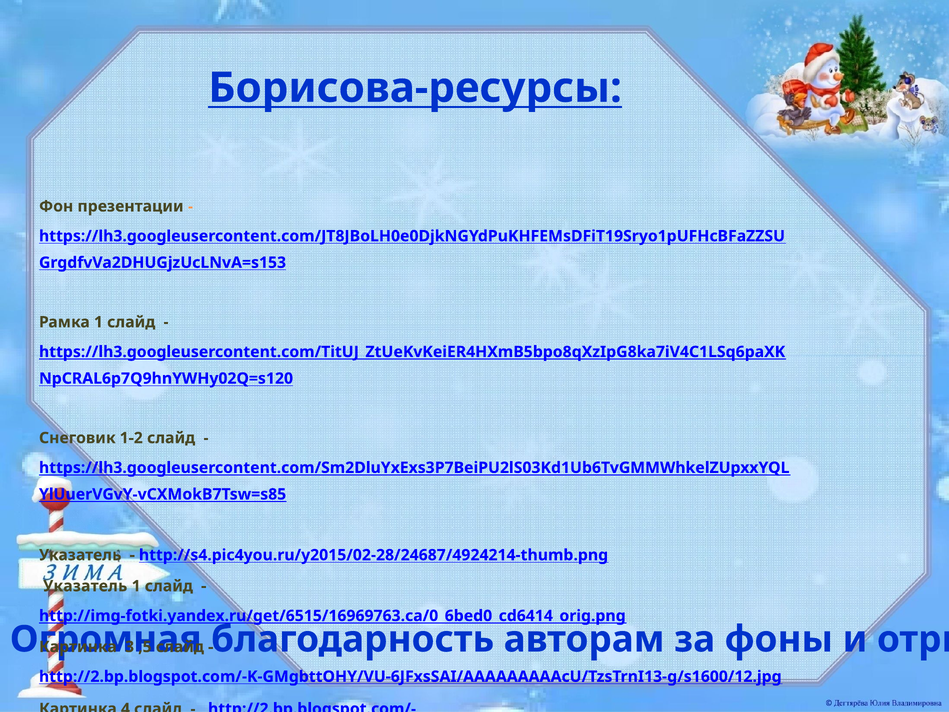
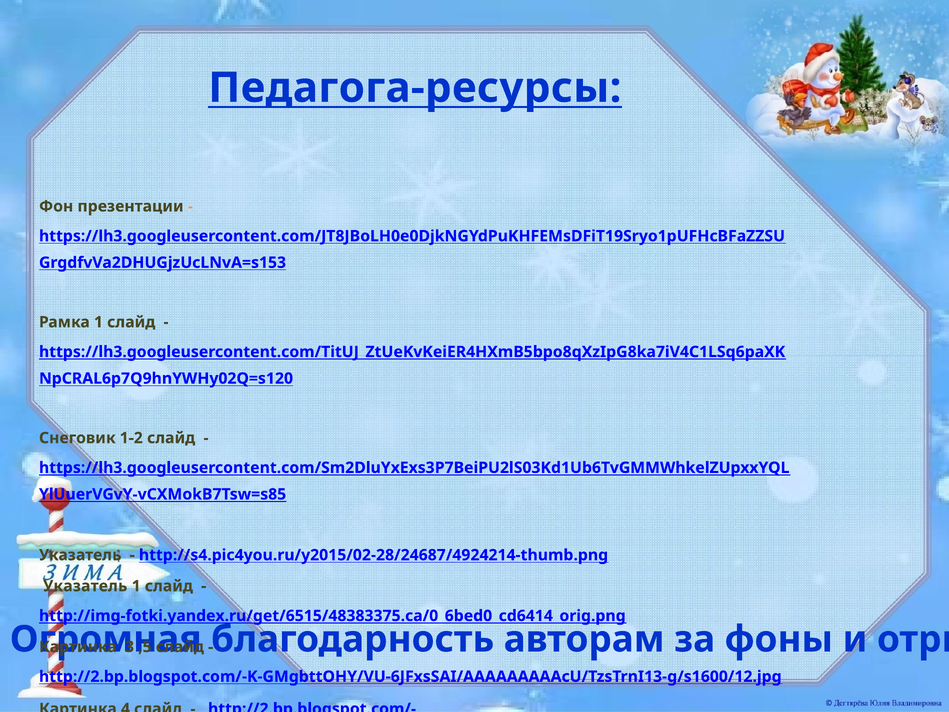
Борисова-ресурсы: Борисова-ресурсы -> Педагога-ресурсы (415, 88)
http://img-fotki.yandex.ru/get/6515/16969763.ca/0_6bed0_cd6414_orig.png: http://img-fotki.yandex.ru/get/6515/16969763.ca/0_6bed0_cd6414_orig.png -> http://img-fotki.yandex.ru/get/6515/48383375.ca/0_6bed0_cd6414_orig.png (332, 616)
